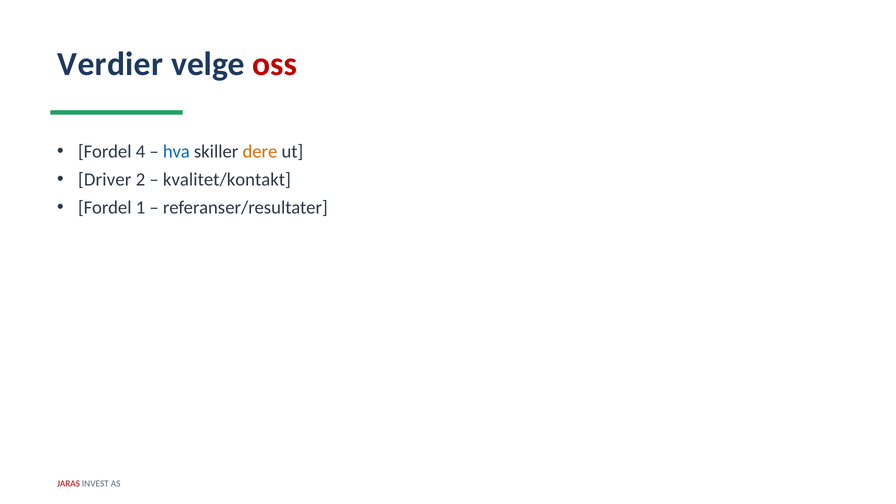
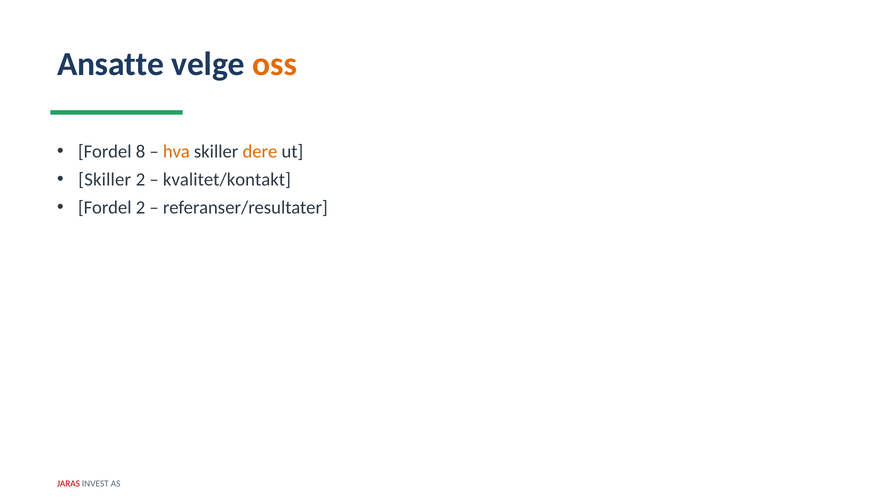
Verdier: Verdier -> Ansatte (111, 64)
oss colour: red -> orange (275, 64)
4: 4 -> 8 (141, 152)
hva colour: blue -> orange (176, 152)
Driver: Driver -> Skiller (105, 180)
Fordel 1: 1 -> 2 (141, 208)
